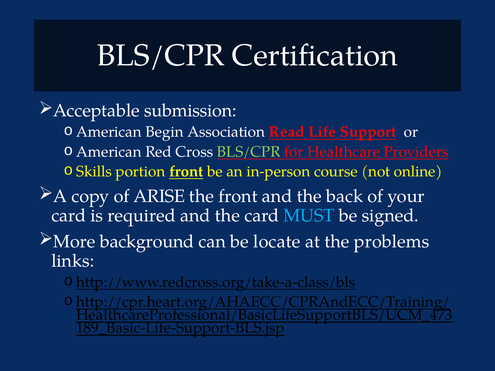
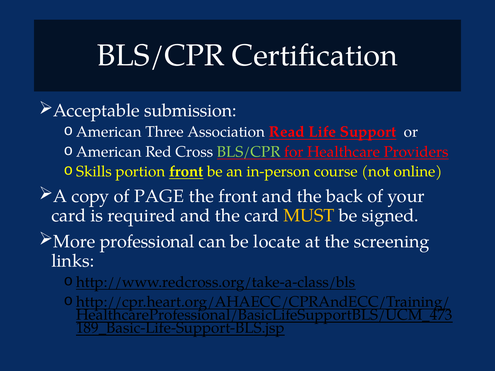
Begin: Begin -> Three (165, 132)
ARISE: ARISE -> PAGE (159, 196)
MUST colour: light blue -> yellow (309, 216)
background: background -> professional (147, 242)
problems: problems -> screening (392, 242)
